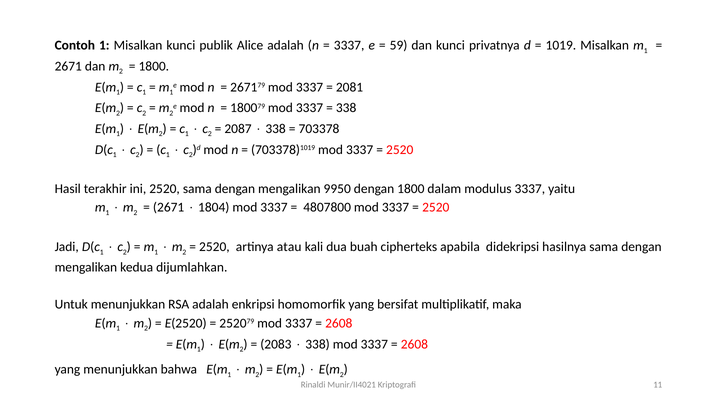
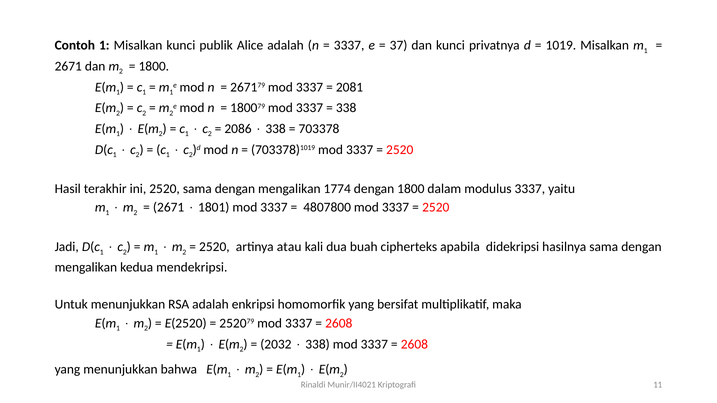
59: 59 -> 37 (399, 45)
2087: 2087 -> 2086 (238, 129)
9950: 9950 -> 1774 (337, 189)
1804: 1804 -> 1801 (214, 208)
dijumlahkan: dijumlahkan -> mendekripsi (192, 268)
2083: 2083 -> 2032 (276, 344)
